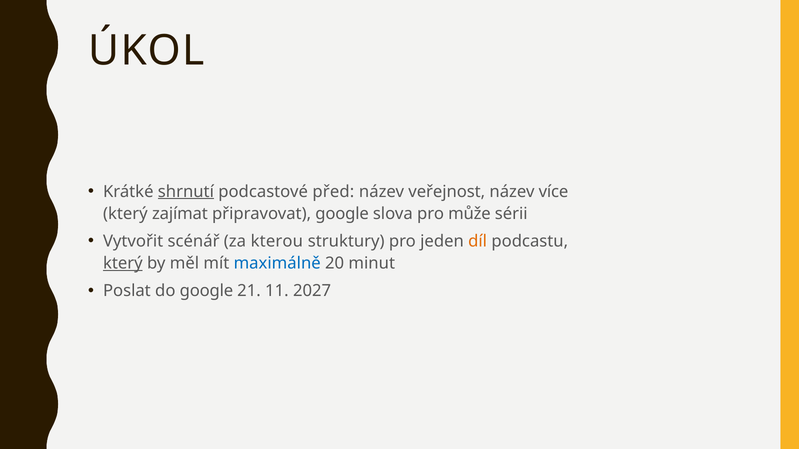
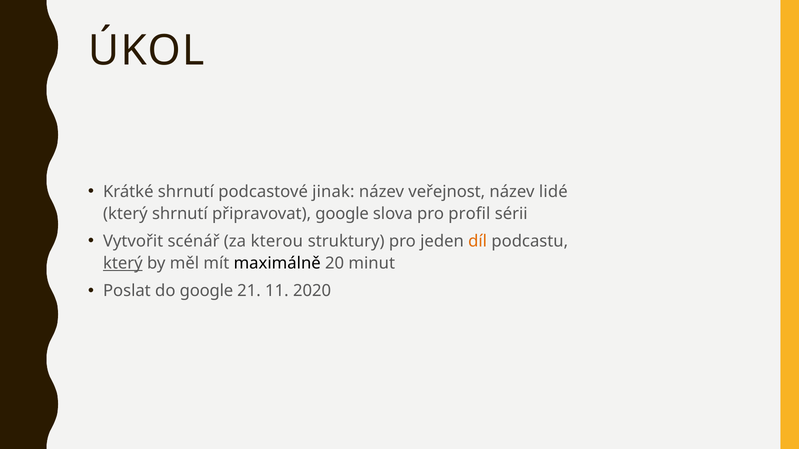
shrnutí underline: present -> none (186, 192)
před: před -> jinak (333, 192)
více: více -> lidé (553, 192)
který zajímat: zajímat -> shrnutí (180, 214)
může: může -> profil (469, 214)
maximálně colour: blue -> black (277, 263)
2027: 2027 -> 2020 (312, 291)
